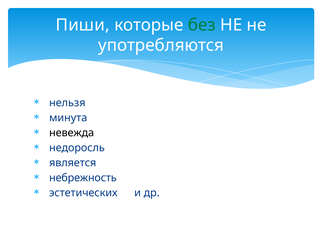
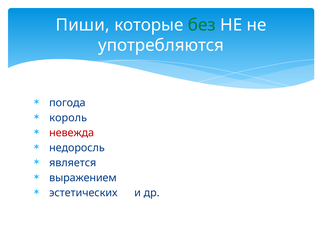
нельзя: нельзя -> погода (67, 103)
минута: минута -> король (68, 118)
невежда colour: black -> red (72, 133)
небрежность: небрежность -> выражением (83, 178)
